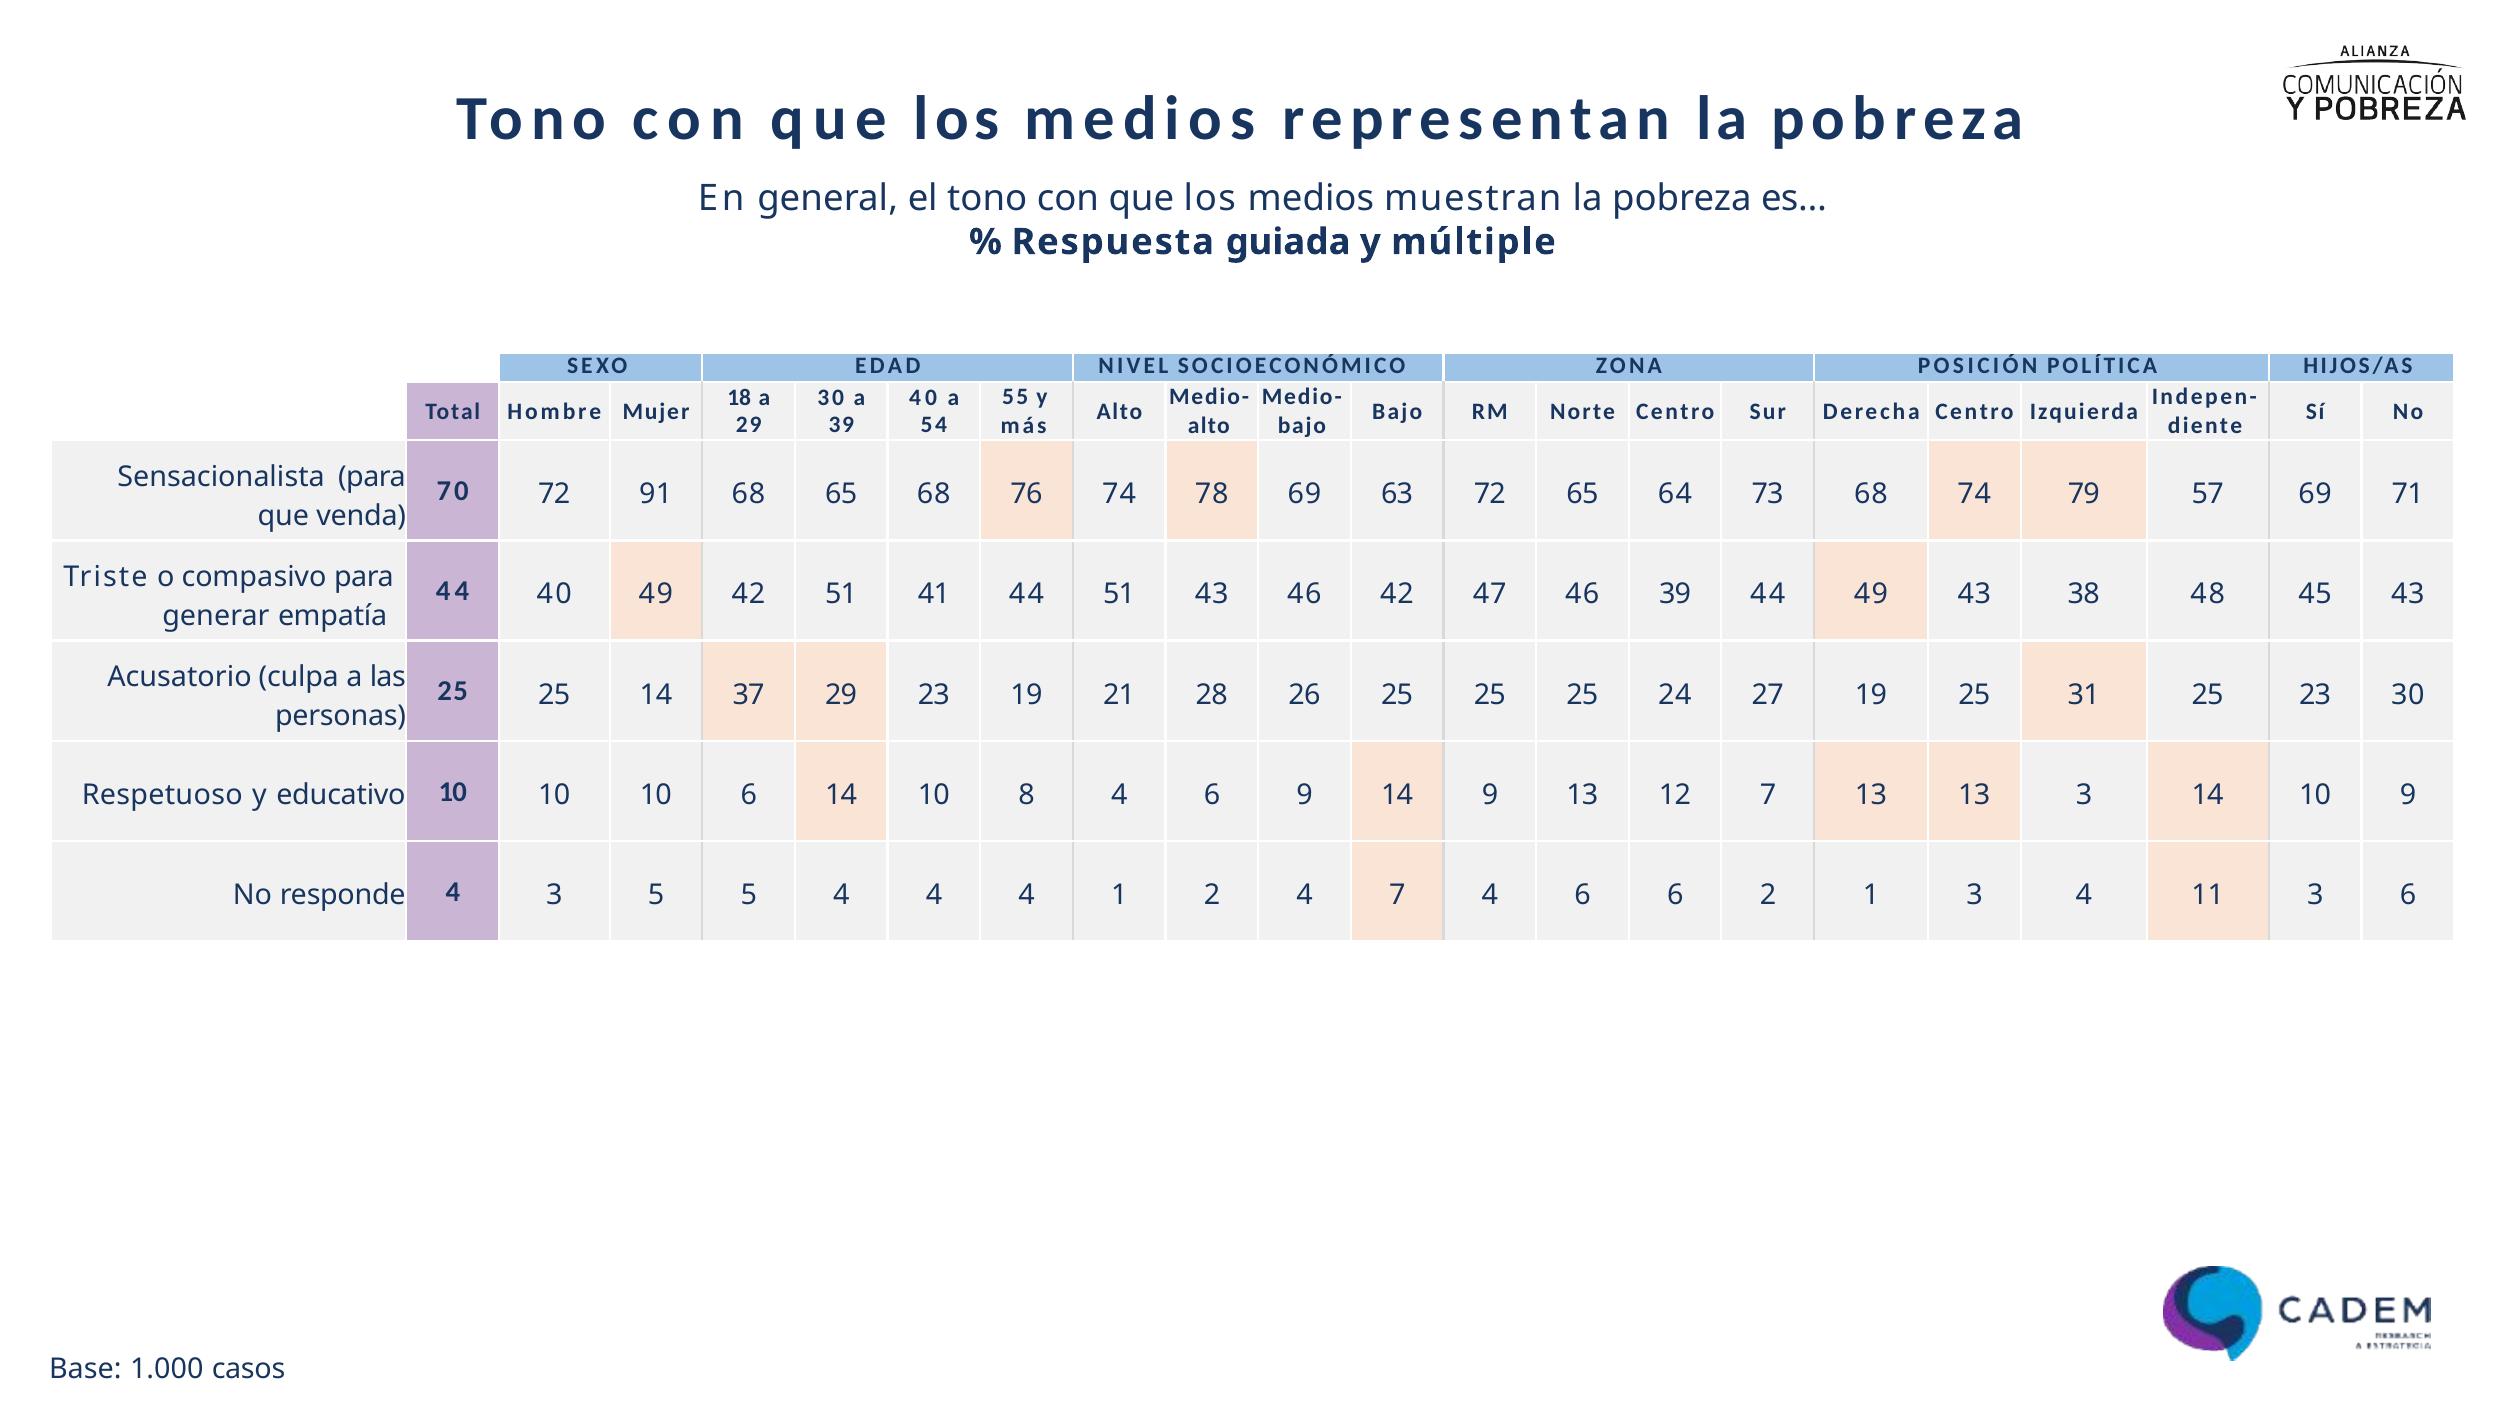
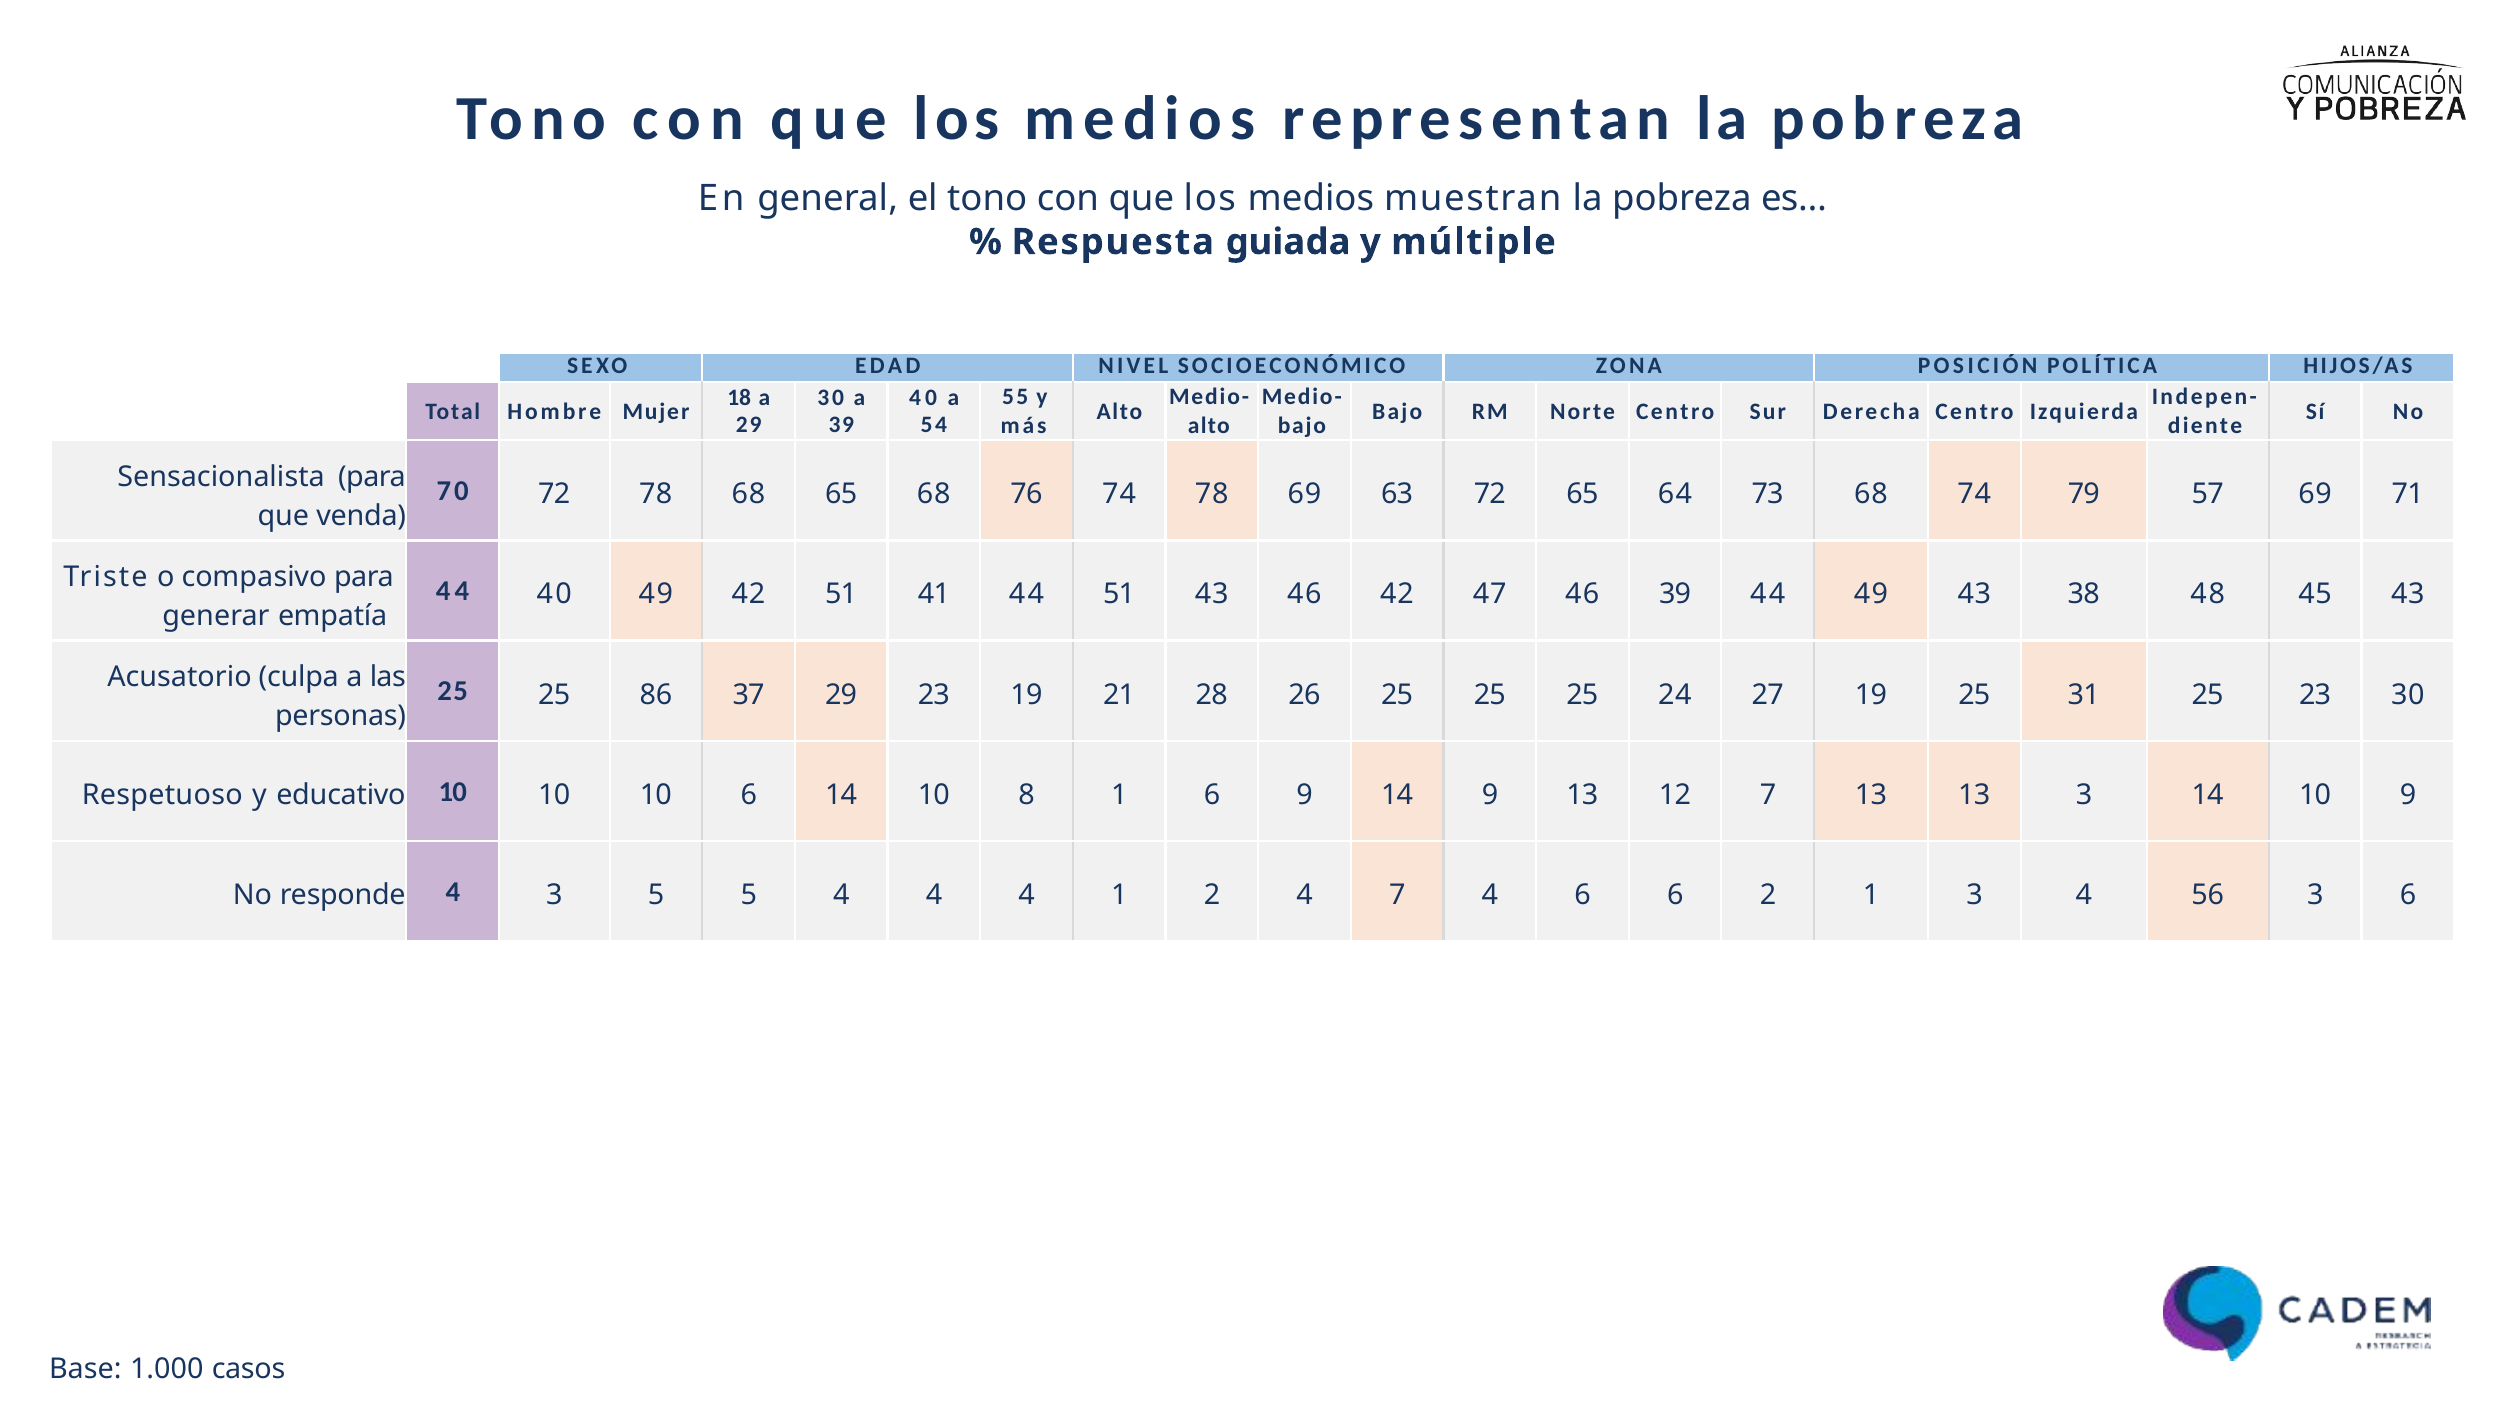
72 91: 91 -> 78 (656, 495)
25 14: 14 -> 86 (656, 695)
8 4: 4 -> 1 (1119, 795)
11: 11 -> 56 (2208, 895)
